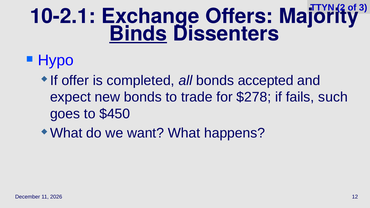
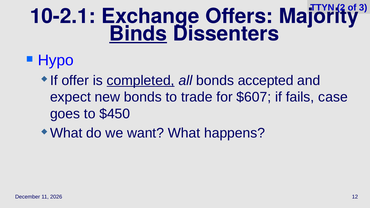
completed underline: none -> present (141, 81)
$278: $278 -> $607 (254, 97)
such: such -> case (333, 97)
